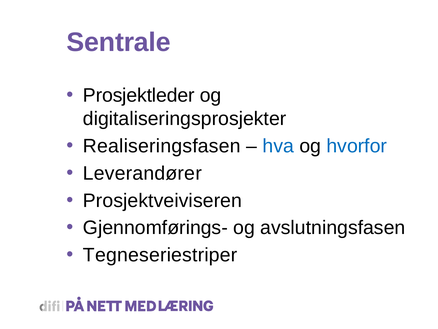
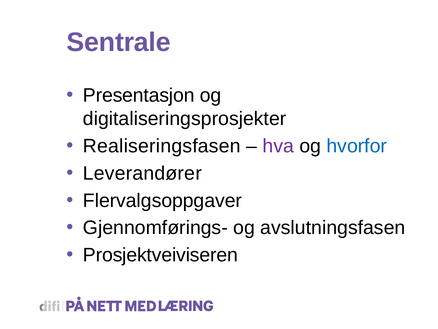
Prosjektleder: Prosjektleder -> Presentasjon (139, 95)
hva colour: blue -> purple (278, 146)
Prosjektveiviseren: Prosjektveiviseren -> Flervalgsoppgaver (163, 200)
Tegneseriestriper: Tegneseriestriper -> Prosjektveiviseren (160, 255)
